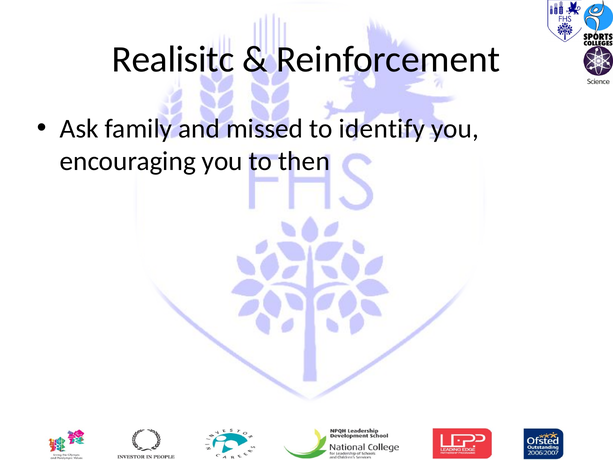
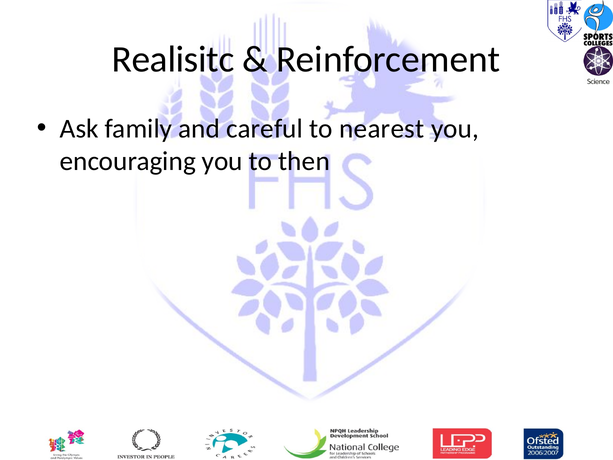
missed: missed -> careful (265, 129)
identify: identify -> nearest (382, 129)
